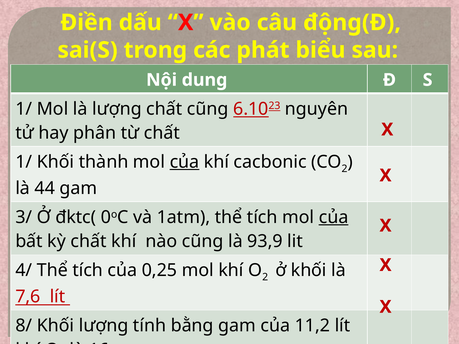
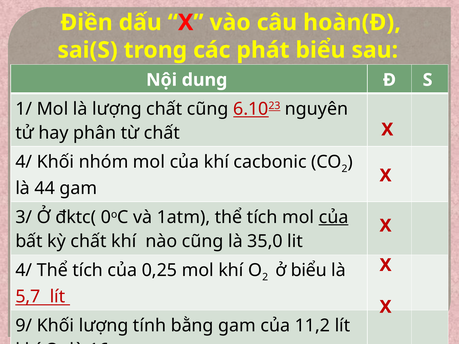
động(Đ: động(Đ -> hoàn(Đ (352, 23)
1/: 1/ -> 4/ (24, 162)
thành: thành -> nhóm (104, 162)
của underline: present -> none (184, 162)
93,9: 93,9 -> 35,0 (265, 242)
ở khối: khối -> biểu (309, 270)
7,6: 7,6 -> 5,7 (28, 297)
8/: 8/ -> 9/ (24, 326)
